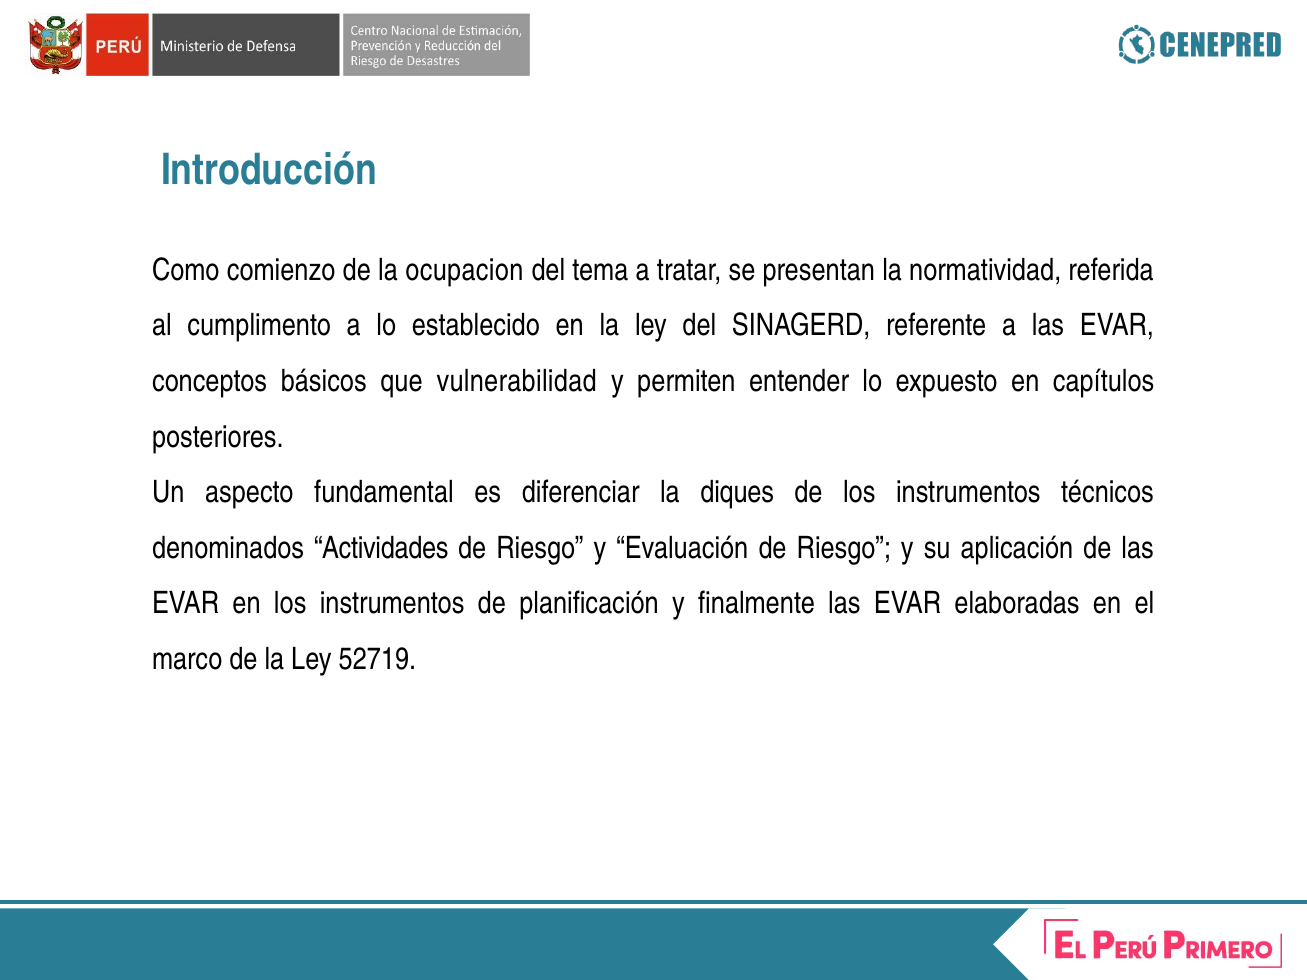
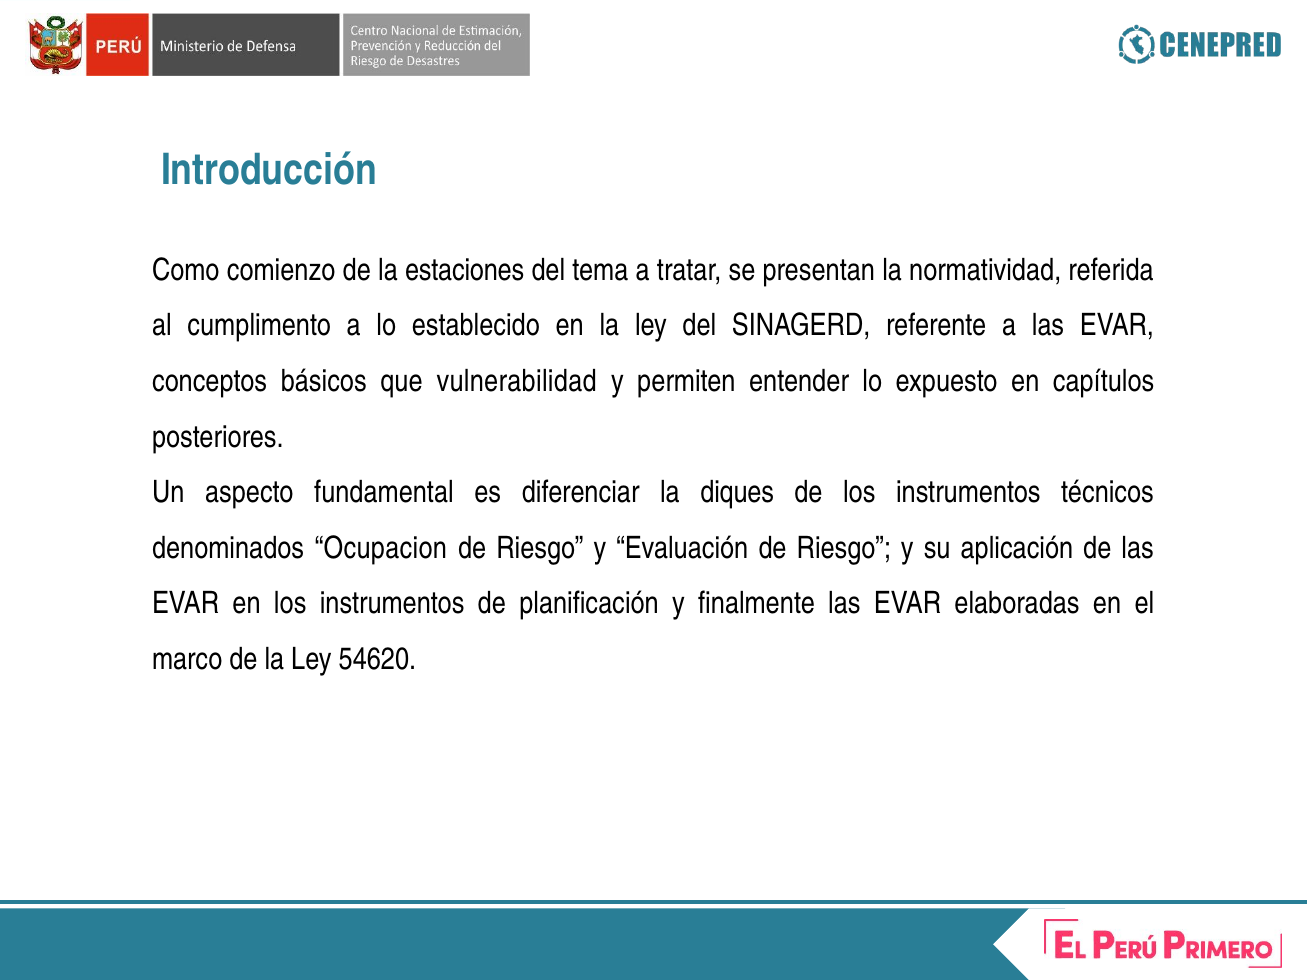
ocupacion: ocupacion -> estaciones (465, 270)
Actividades: Actividades -> Ocupacion (381, 548)
52719: 52719 -> 54620 (377, 659)
